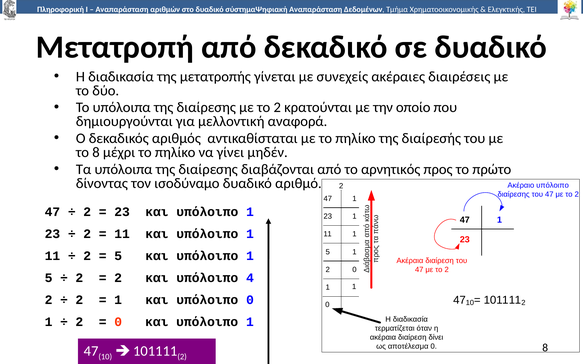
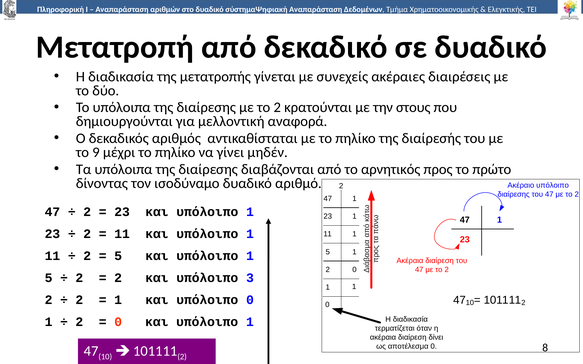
οποίο: οποίο -> στους (413, 108)
το 8: 8 -> 9 (96, 153)
4: 4 -> 3 (250, 278)
